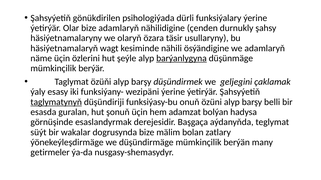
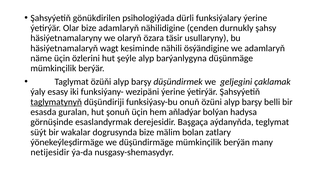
barýanlygyna underline: present -> none (181, 58)
adamzat: adamzat -> aňladýar (185, 112)
getirmeler: getirmeler -> netijesidir (50, 153)
